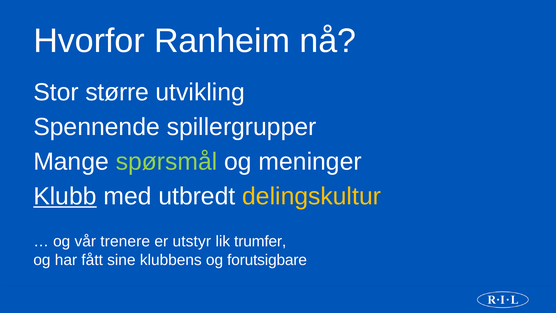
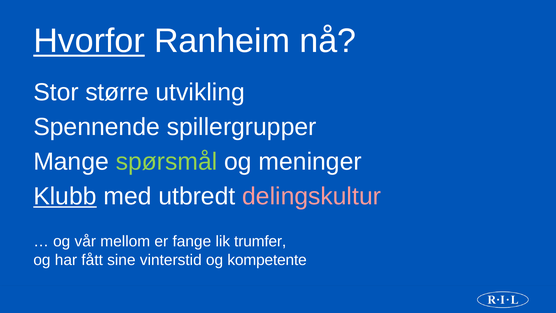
Hvorfor underline: none -> present (89, 41)
delingskultur colour: yellow -> pink (312, 196)
trenere: trenere -> mellom (125, 241)
utstyr: utstyr -> fange (192, 241)
klubbens: klubbens -> vinterstid (171, 260)
forutsigbare: forutsigbare -> kompetente (267, 260)
